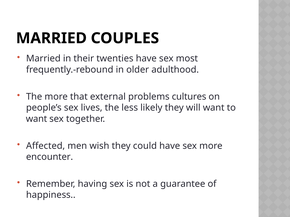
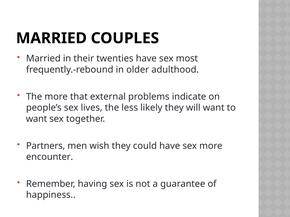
cultures: cultures -> indicate (189, 97)
Affected: Affected -> Partners (46, 146)
